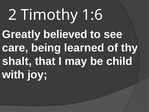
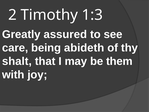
1:6: 1:6 -> 1:3 (92, 15)
believed: believed -> assured (65, 34)
learned: learned -> abideth (84, 48)
child: child -> them (119, 61)
